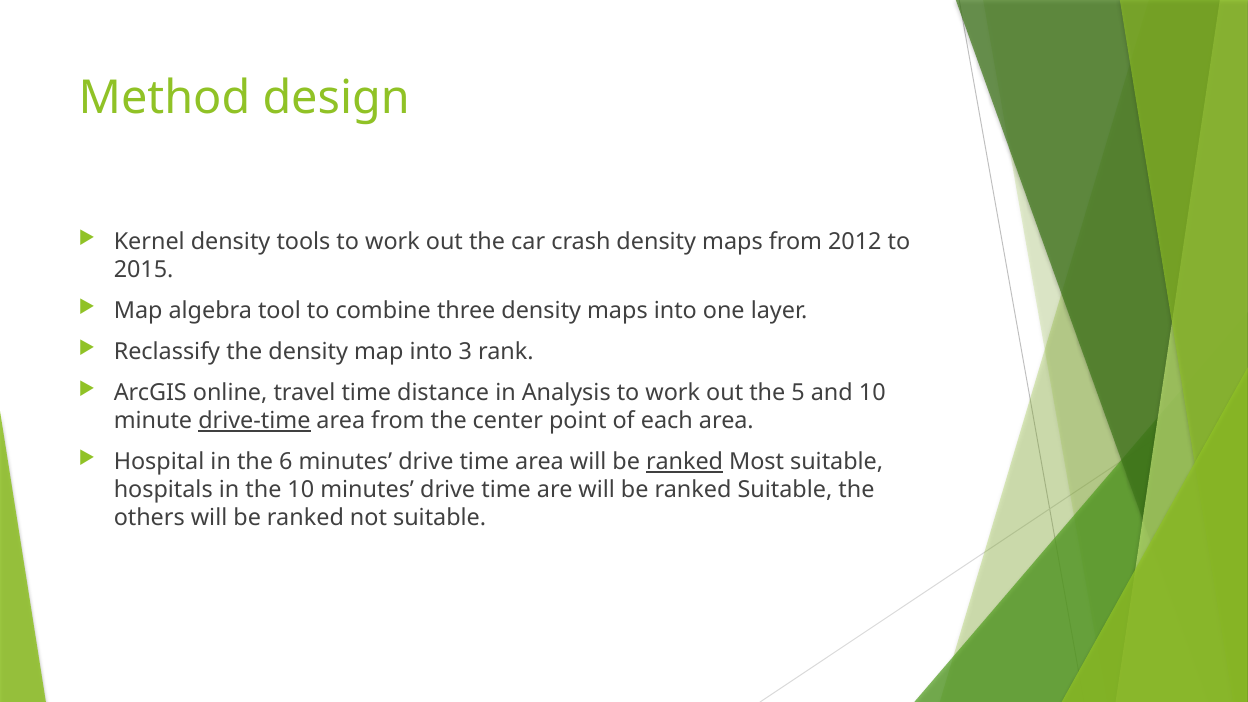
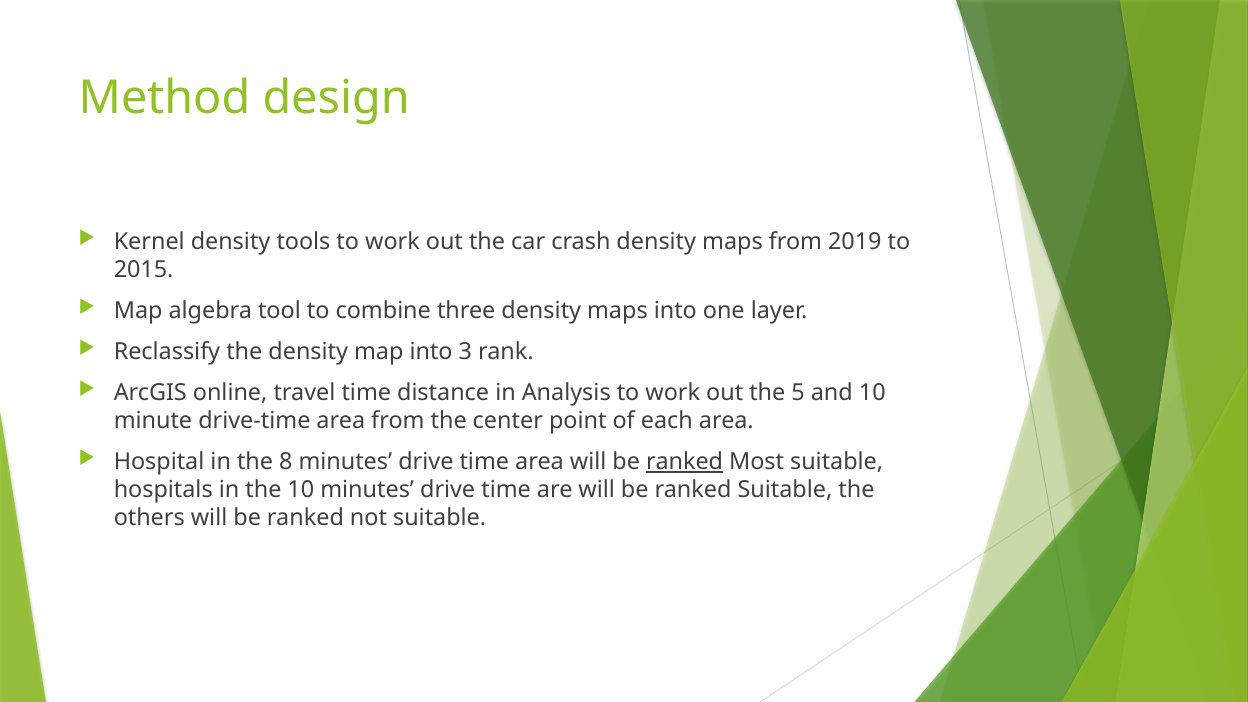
2012: 2012 -> 2019 (855, 242)
drive-time underline: present -> none (254, 421)
6: 6 -> 8 (286, 462)
